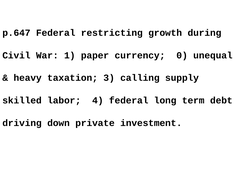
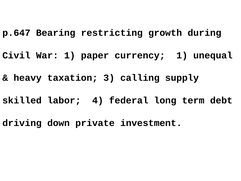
p.647 Federal: Federal -> Bearing (56, 33)
currency 0: 0 -> 1 (182, 55)
